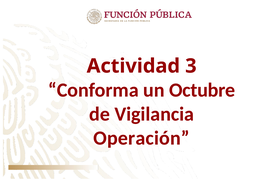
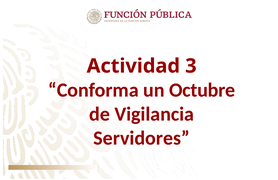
Operación: Operación -> Servidores (142, 138)
